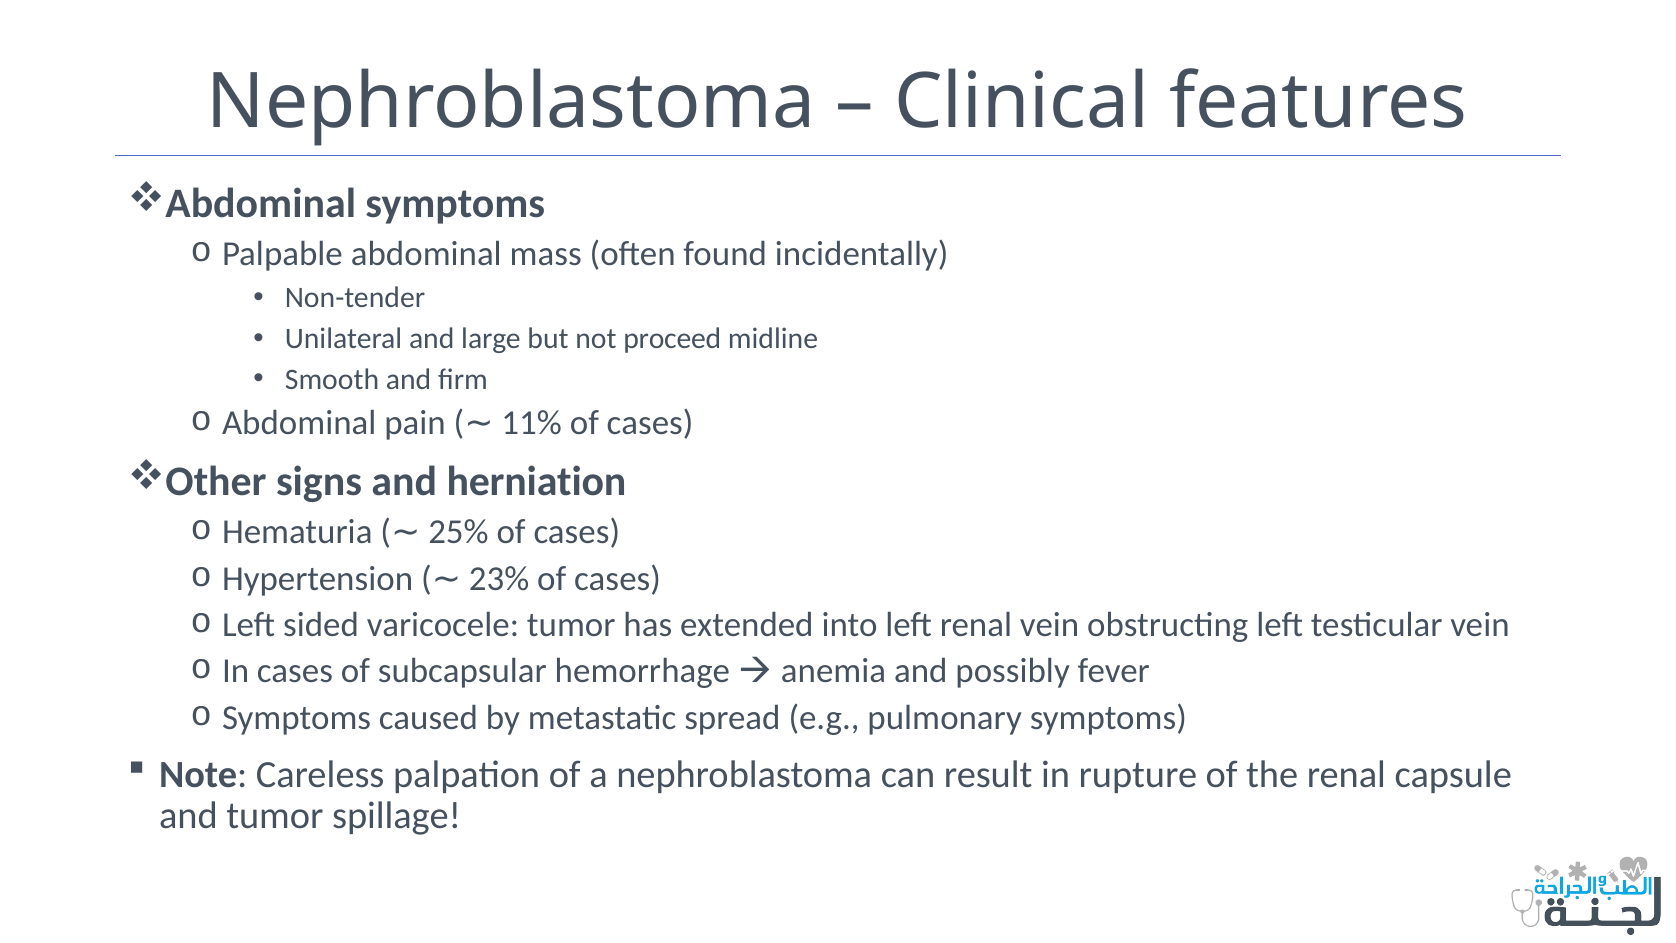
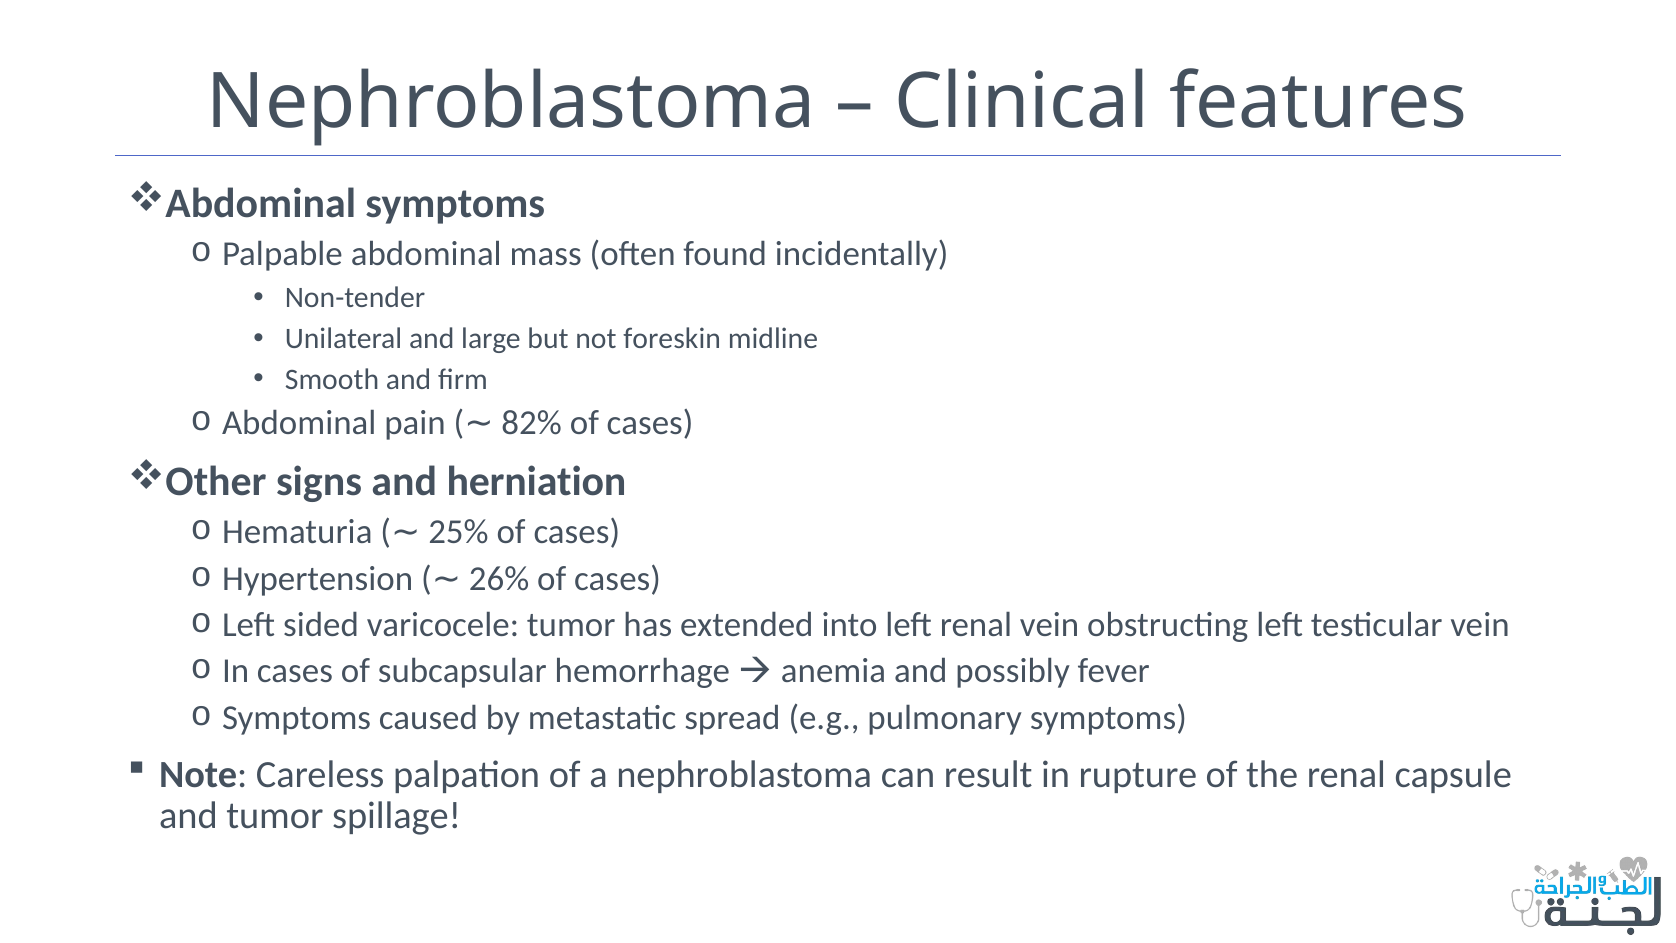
proceed: proceed -> foreskin (672, 338)
11%: 11% -> 82% (532, 423)
23%: 23% -> 26% (499, 578)
